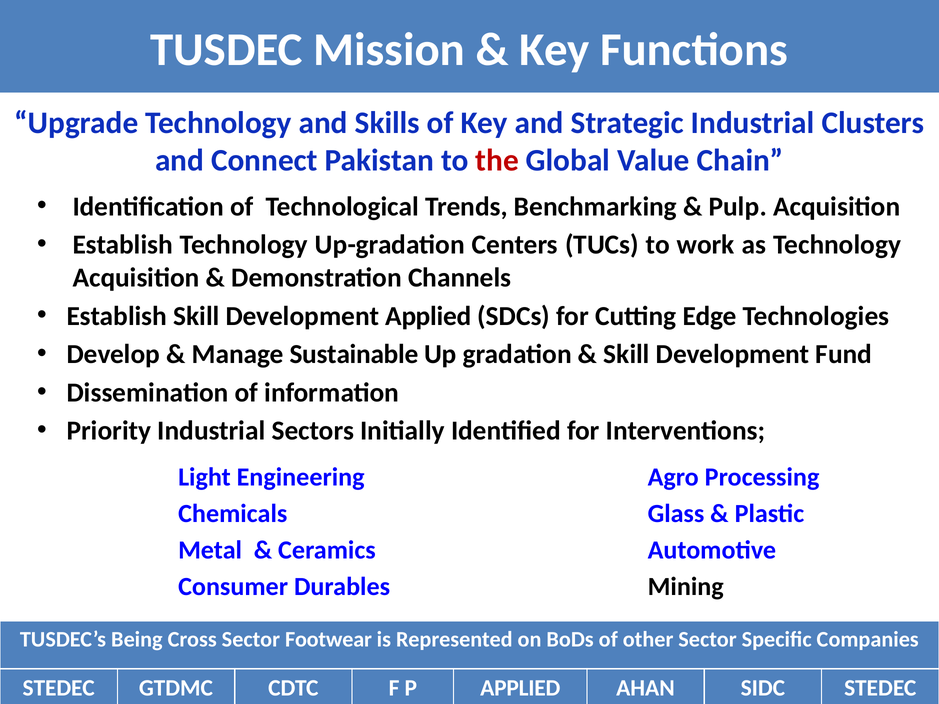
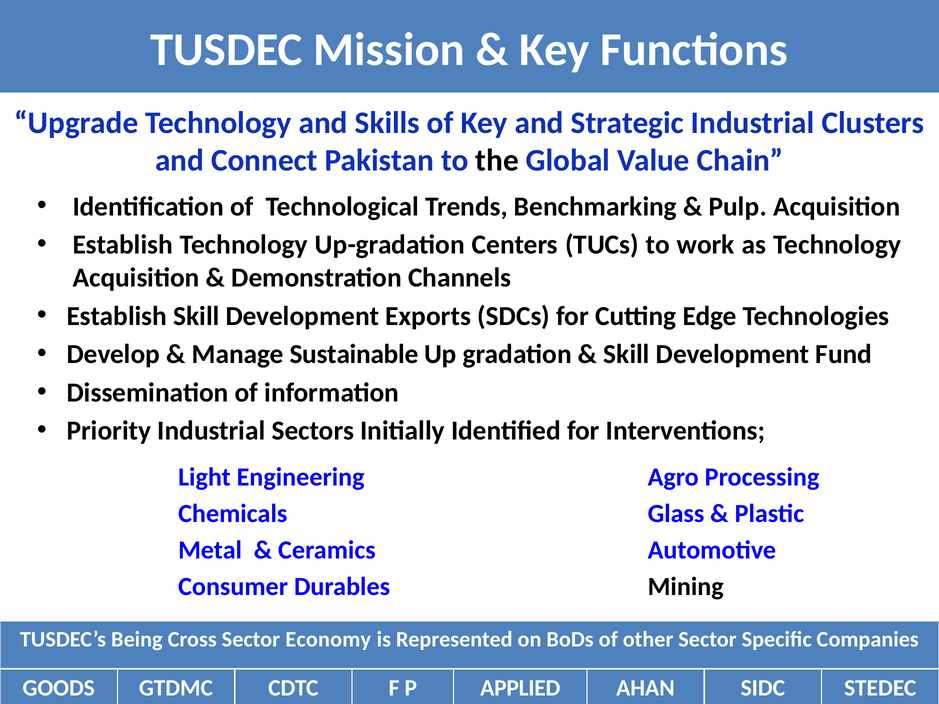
the colour: red -> black (497, 161)
Development Applied: Applied -> Exports (428, 316)
Footwear: Footwear -> Economy (328, 640)
STEDEC: STEDEC -> GOODS (59, 688)
